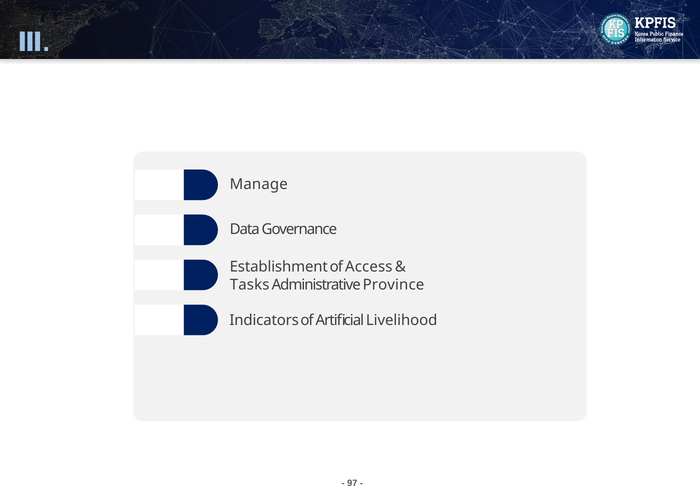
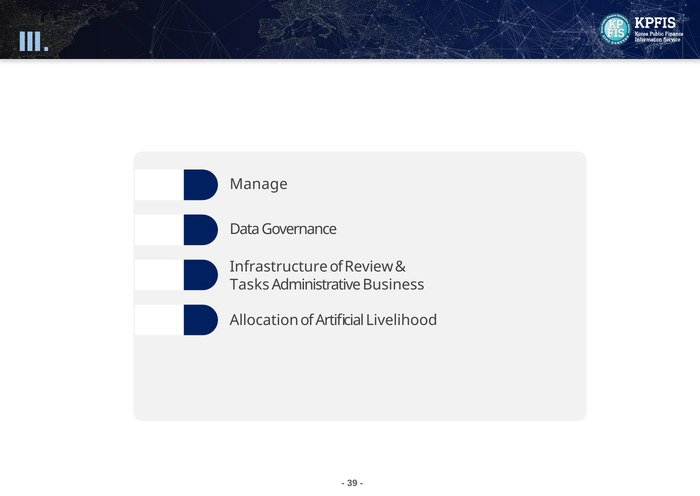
Establishment: Establishment -> Infrastructure (279, 267)
Access: Access -> Review (369, 267)
Province: Province -> Business (394, 285)
Indicators: Indicators -> Allocation (264, 321)
97: 97 -> 39 (352, 484)
